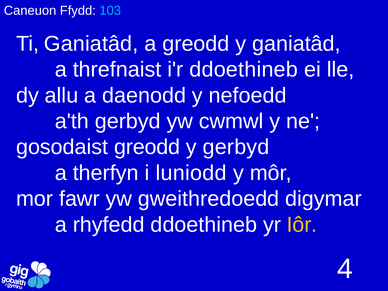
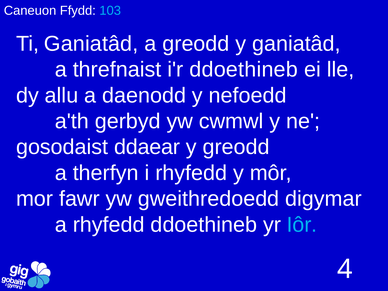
gosodaist greodd: greodd -> ddaear (147, 147)
y gerbyd: gerbyd -> greodd (236, 147)
i luniodd: luniodd -> rhyfedd (191, 173)
Iôr colour: yellow -> light blue (302, 225)
